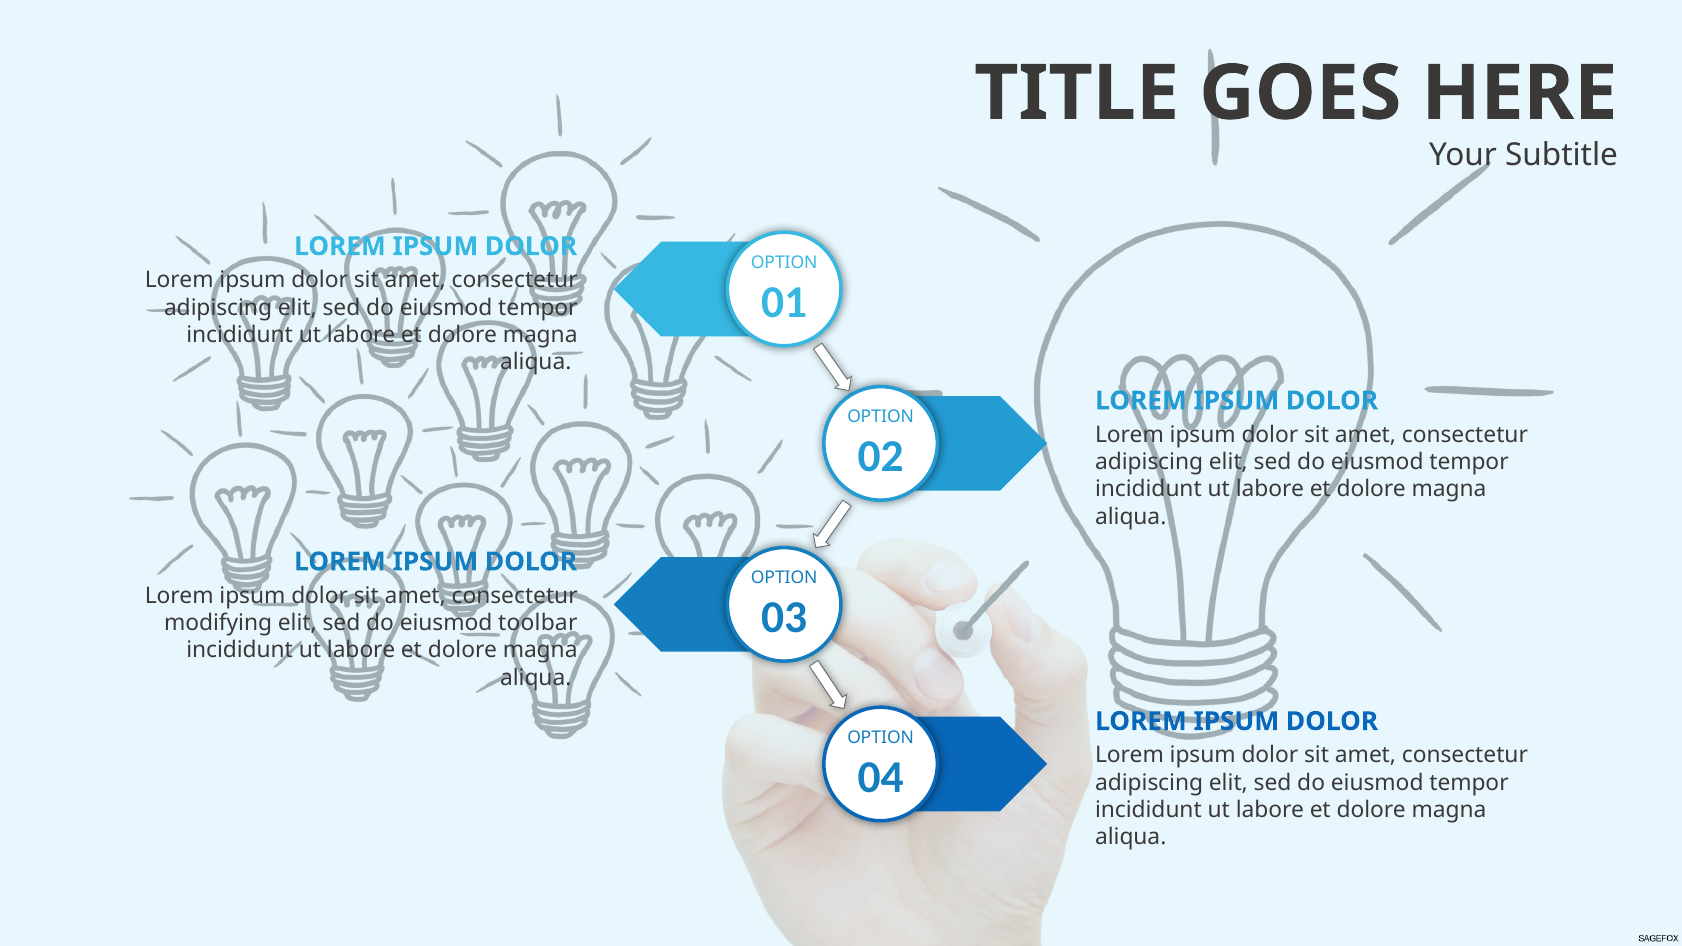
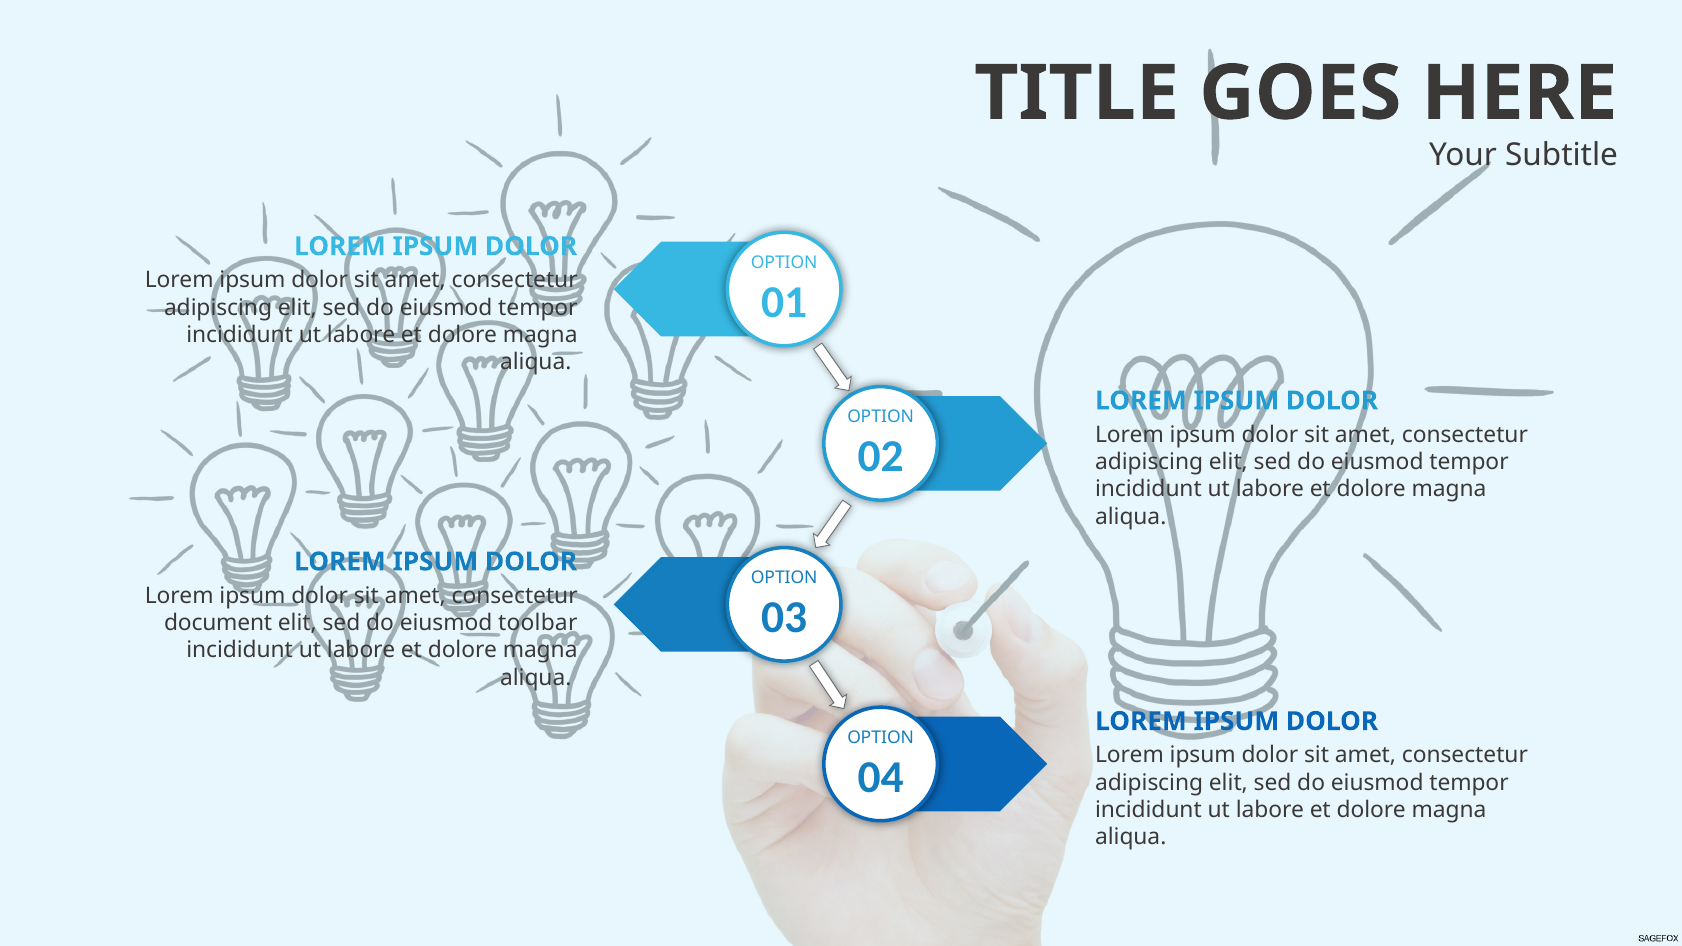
modifying: modifying -> document (218, 623)
